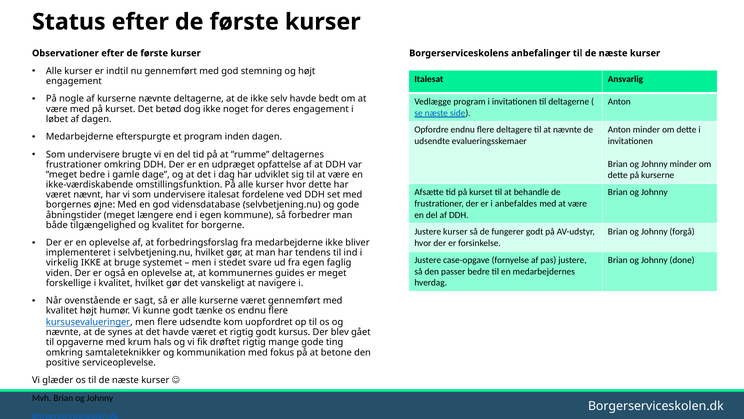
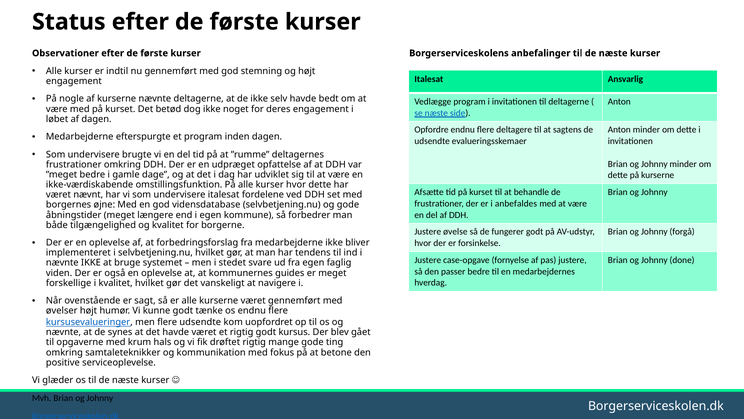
at nævnte: nævnte -> sagtens (567, 130)
Justere kurser: kurser -> øvelse (455, 232)
virkelig: virkelig -> nævnte (62, 263)
kvalitet: kvalitet -> øvelser (62, 311)
